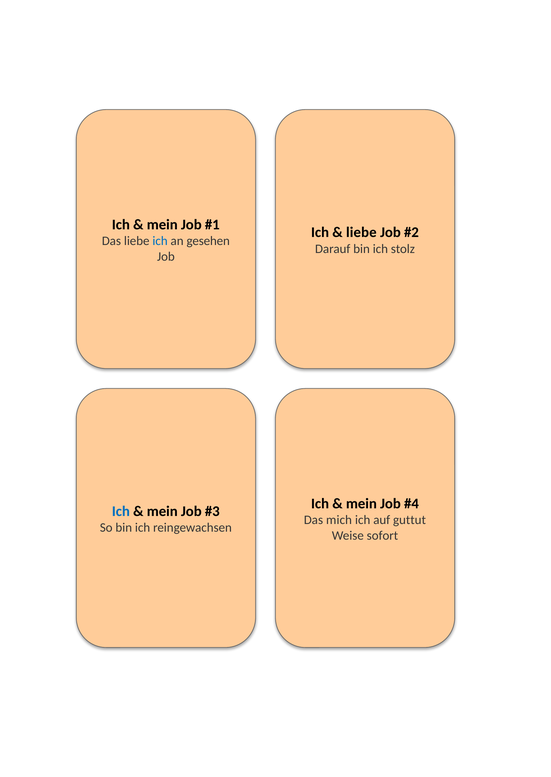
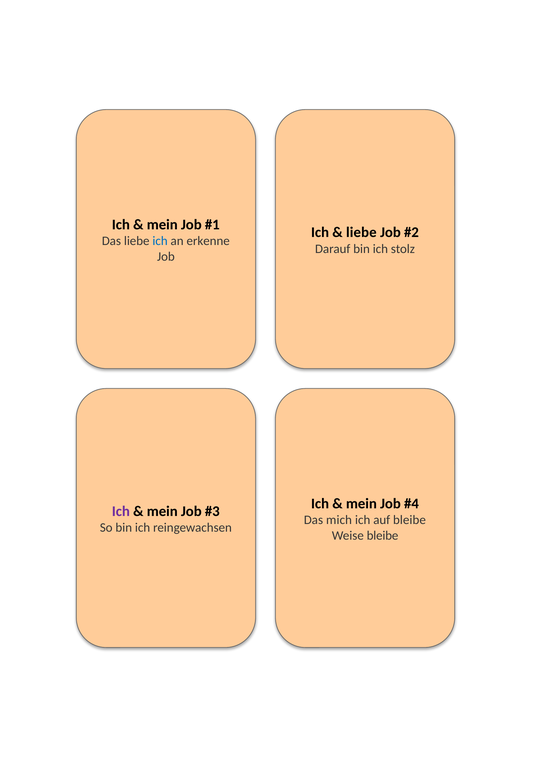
gesehen: gesehen -> erkenne (208, 241)
Ich colour: blue -> purple (121, 511)
auf guttut: guttut -> bleibe (409, 520)
Weise sofort: sofort -> bleibe (383, 535)
